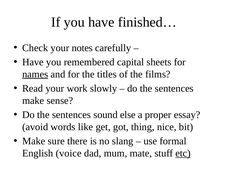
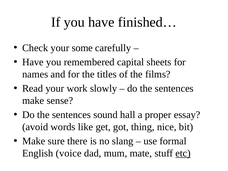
notes: notes -> some (82, 48)
names underline: present -> none (35, 74)
else: else -> hall (128, 115)
